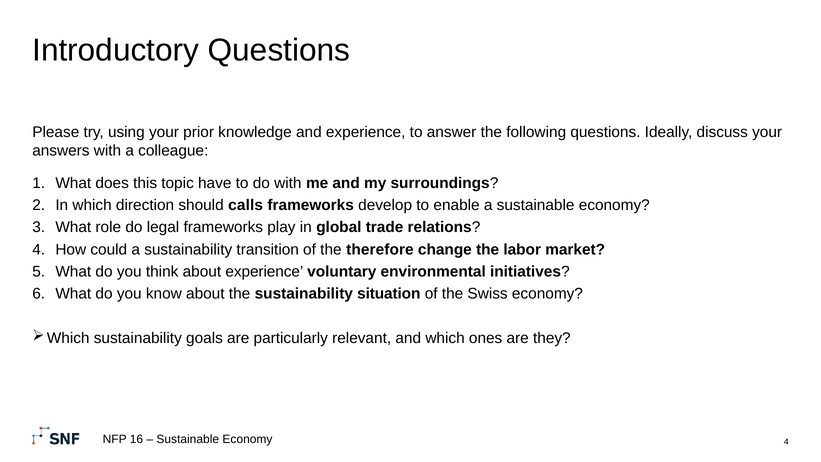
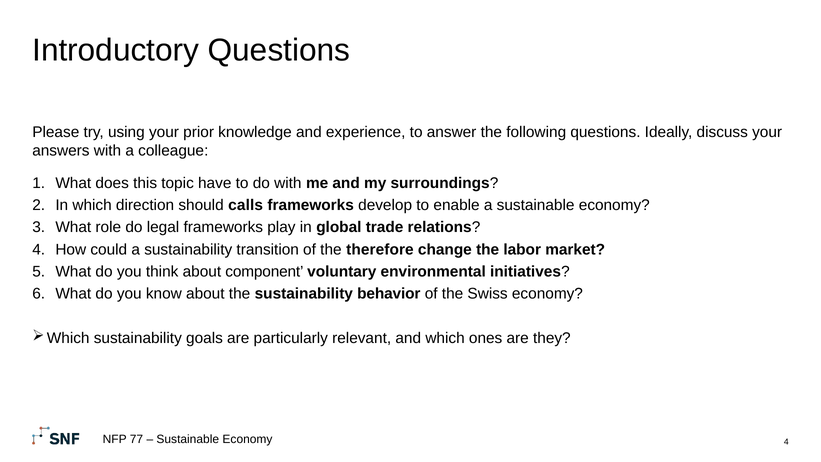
about experience: experience -> component (264, 272)
situation: situation -> behavior (389, 294)
16: 16 -> 77 (136, 439)
